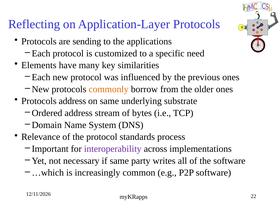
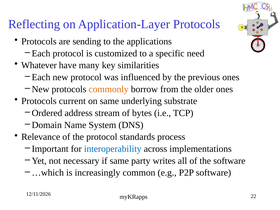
Elements: Elements -> Whatever (39, 65)
Protocols address: address -> current (72, 101)
interoperability colour: purple -> blue (113, 149)
